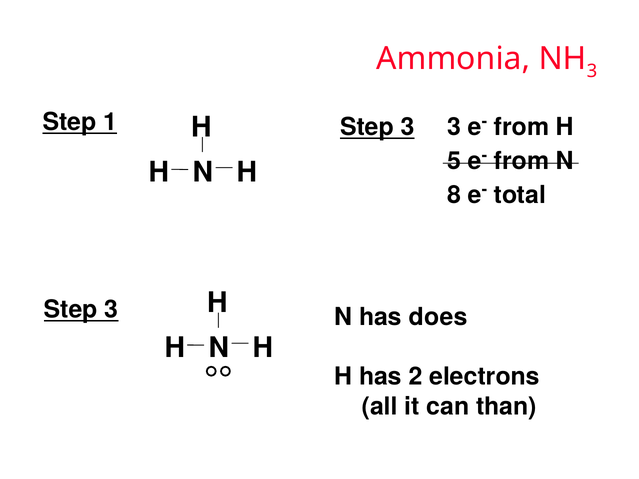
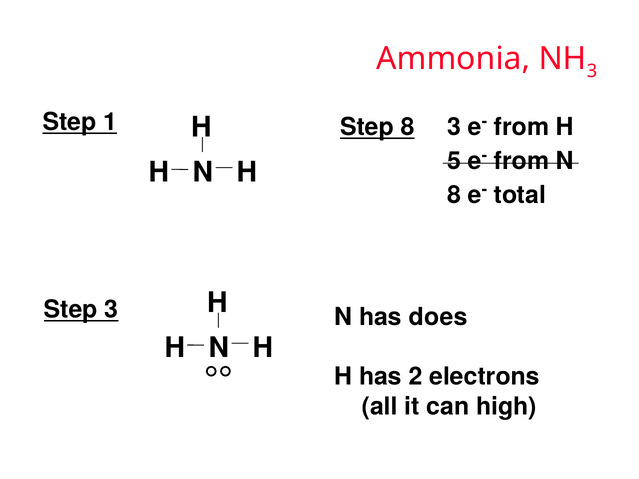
1 Step 3: 3 -> 8 (408, 127)
than: than -> high (506, 407)
